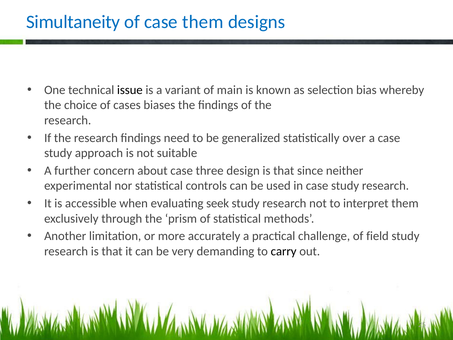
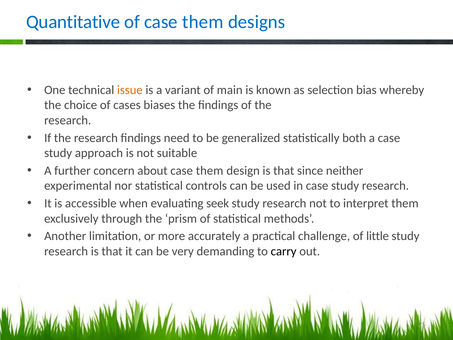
Simultaneity: Simultaneity -> Quantitative (73, 22)
issue colour: black -> orange (130, 90)
over: over -> both (354, 138)
about case three: three -> them (210, 171)
field: field -> little (378, 236)
